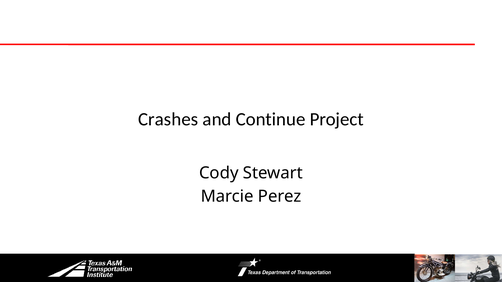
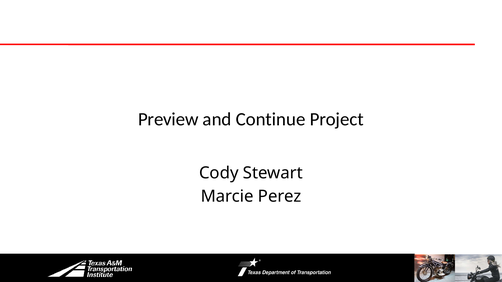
Crashes: Crashes -> Preview (168, 119)
